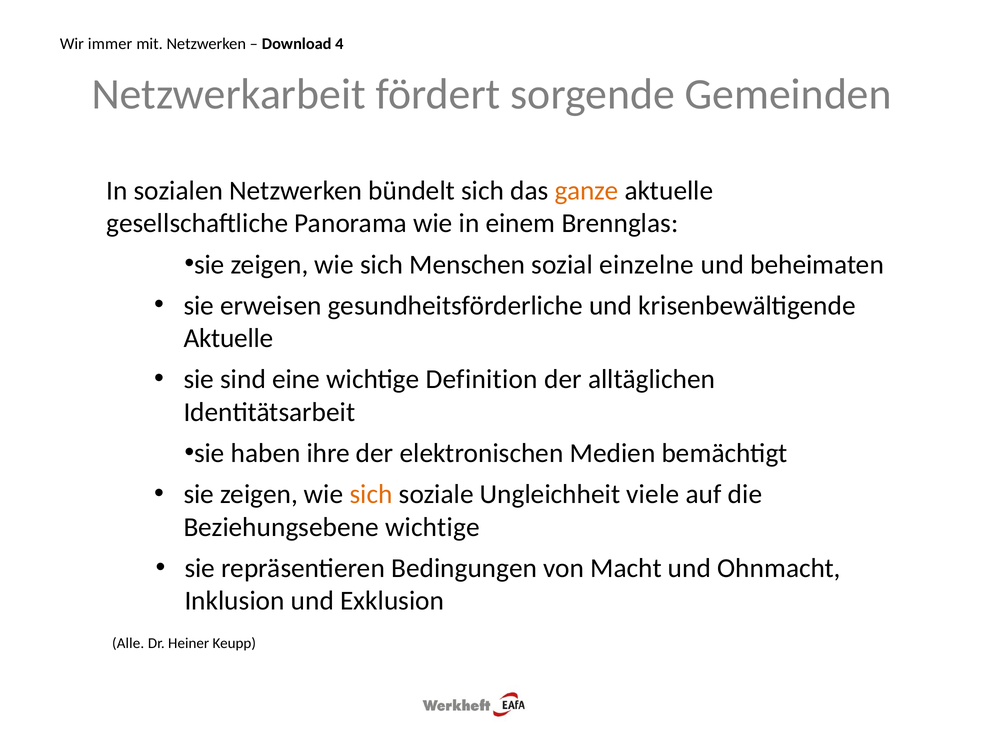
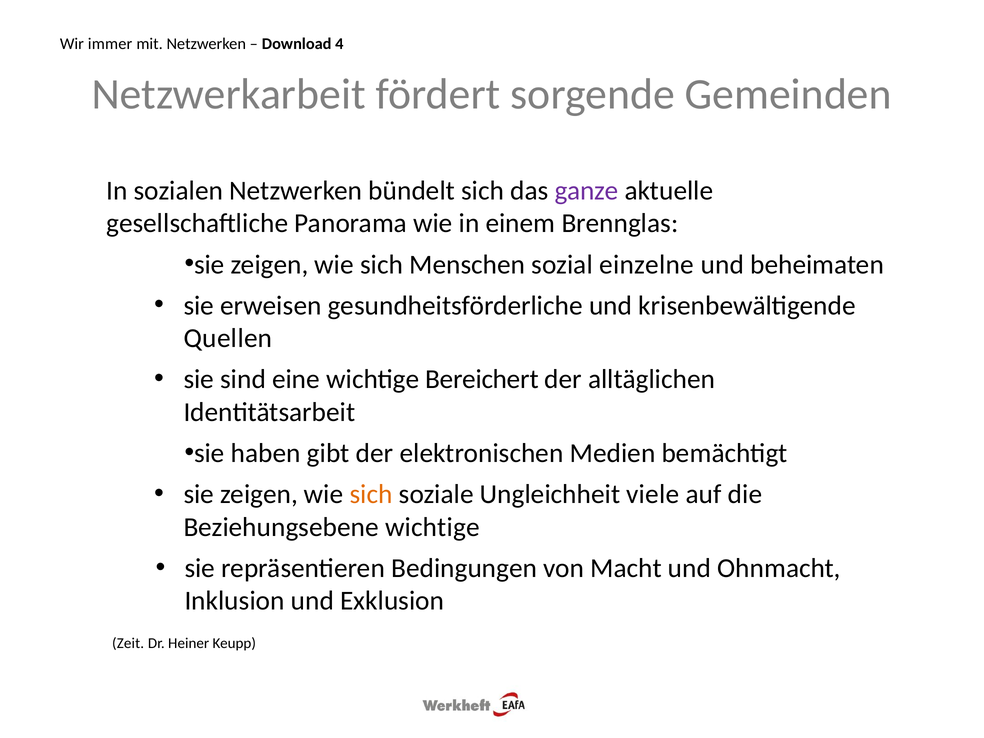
ganze colour: orange -> purple (587, 191)
Aktuelle: Aktuelle -> Quellen (228, 338)
Definition: Definition -> Bereichert (482, 379)
ihre: ihre -> gibt (328, 453)
Alle: Alle -> Zeit (128, 643)
